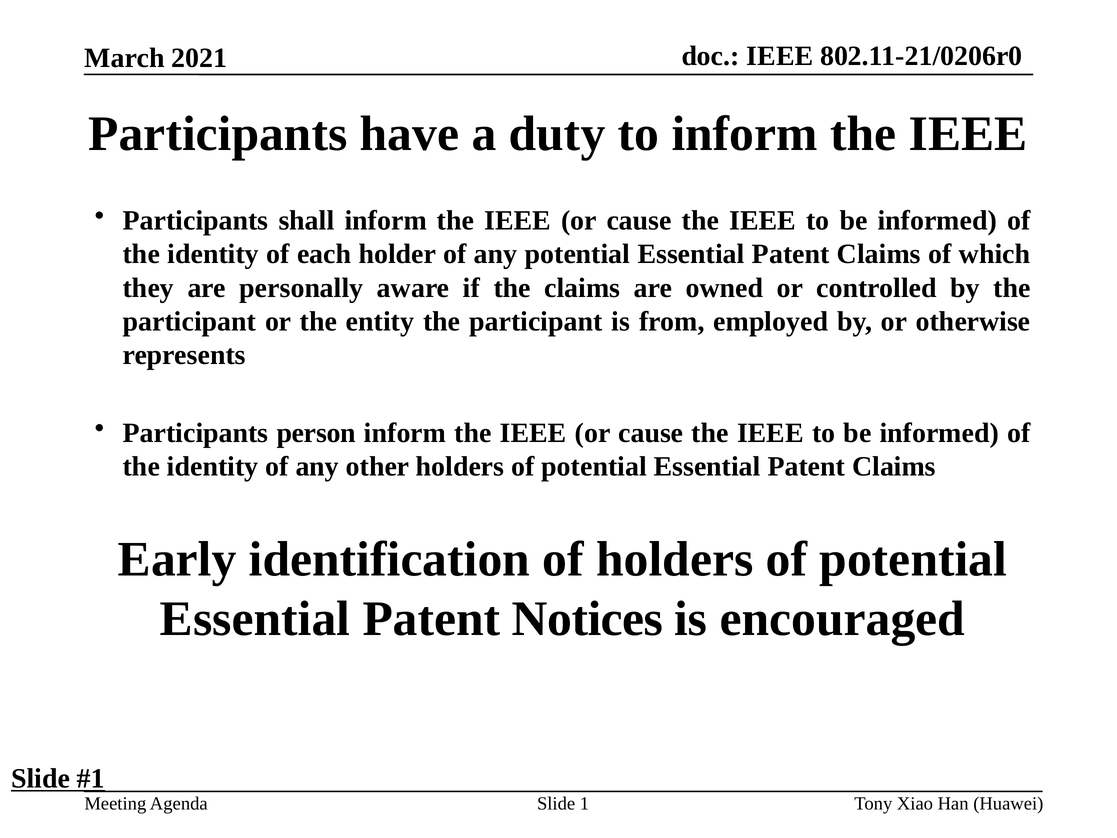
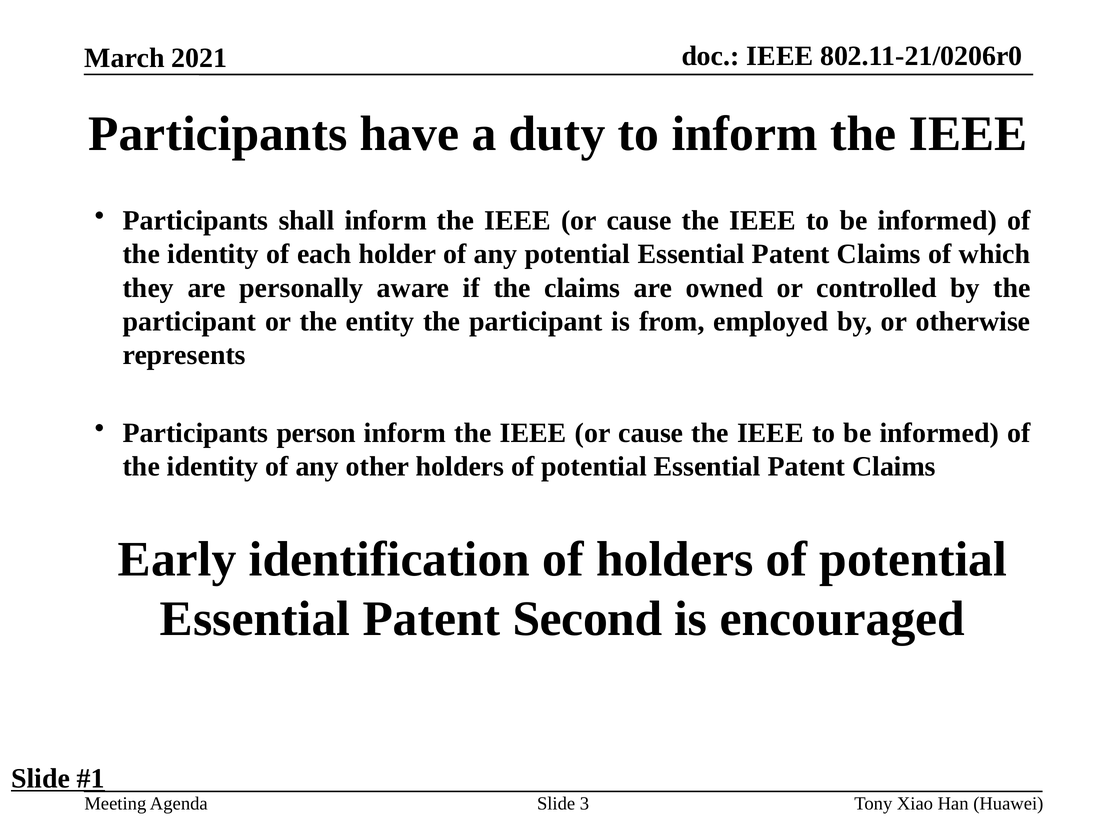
Notices: Notices -> Second (587, 619)
1: 1 -> 3 (585, 803)
